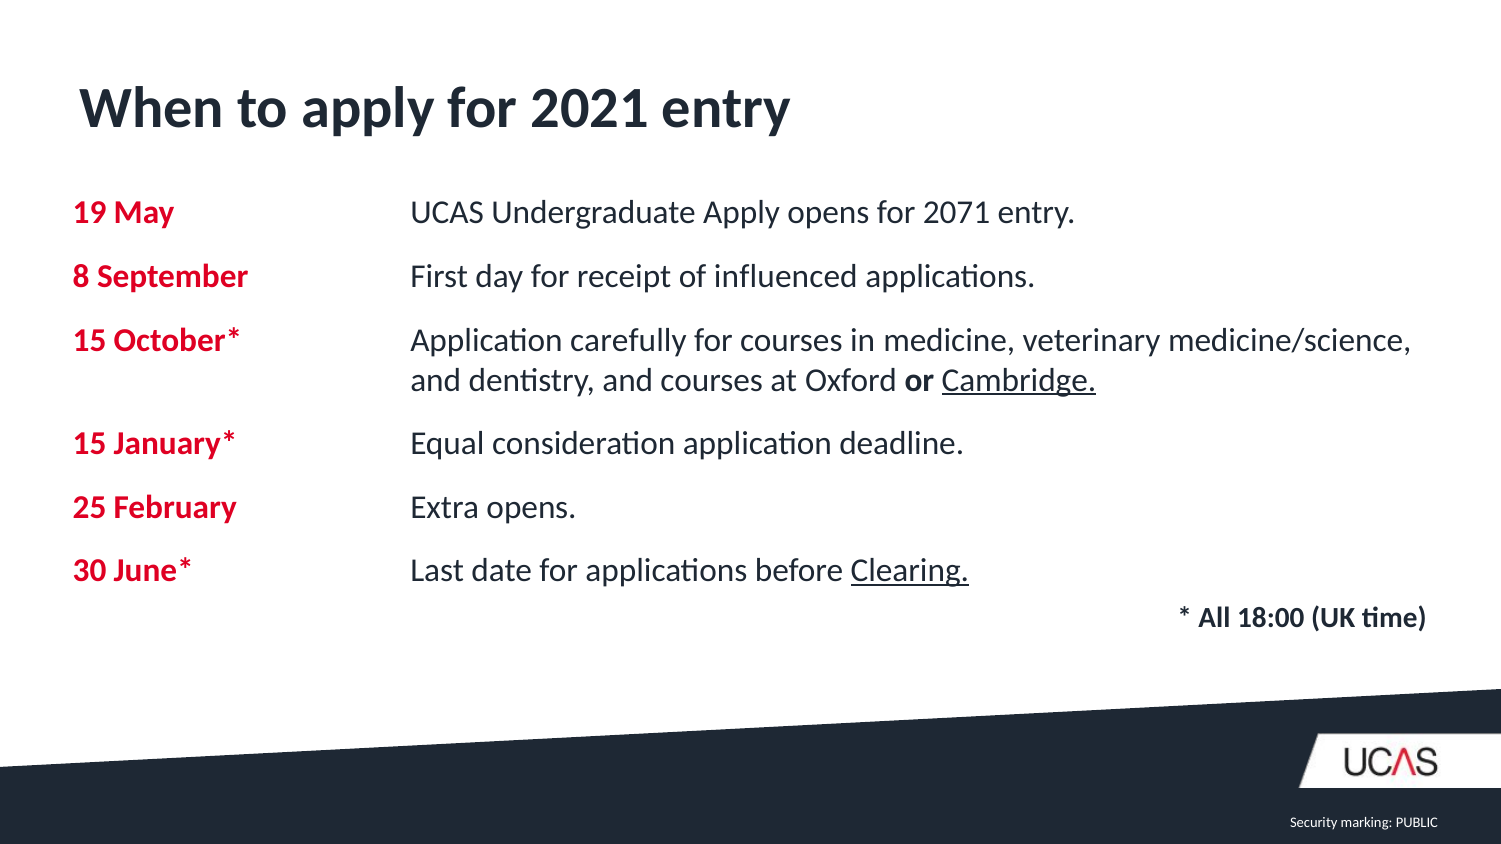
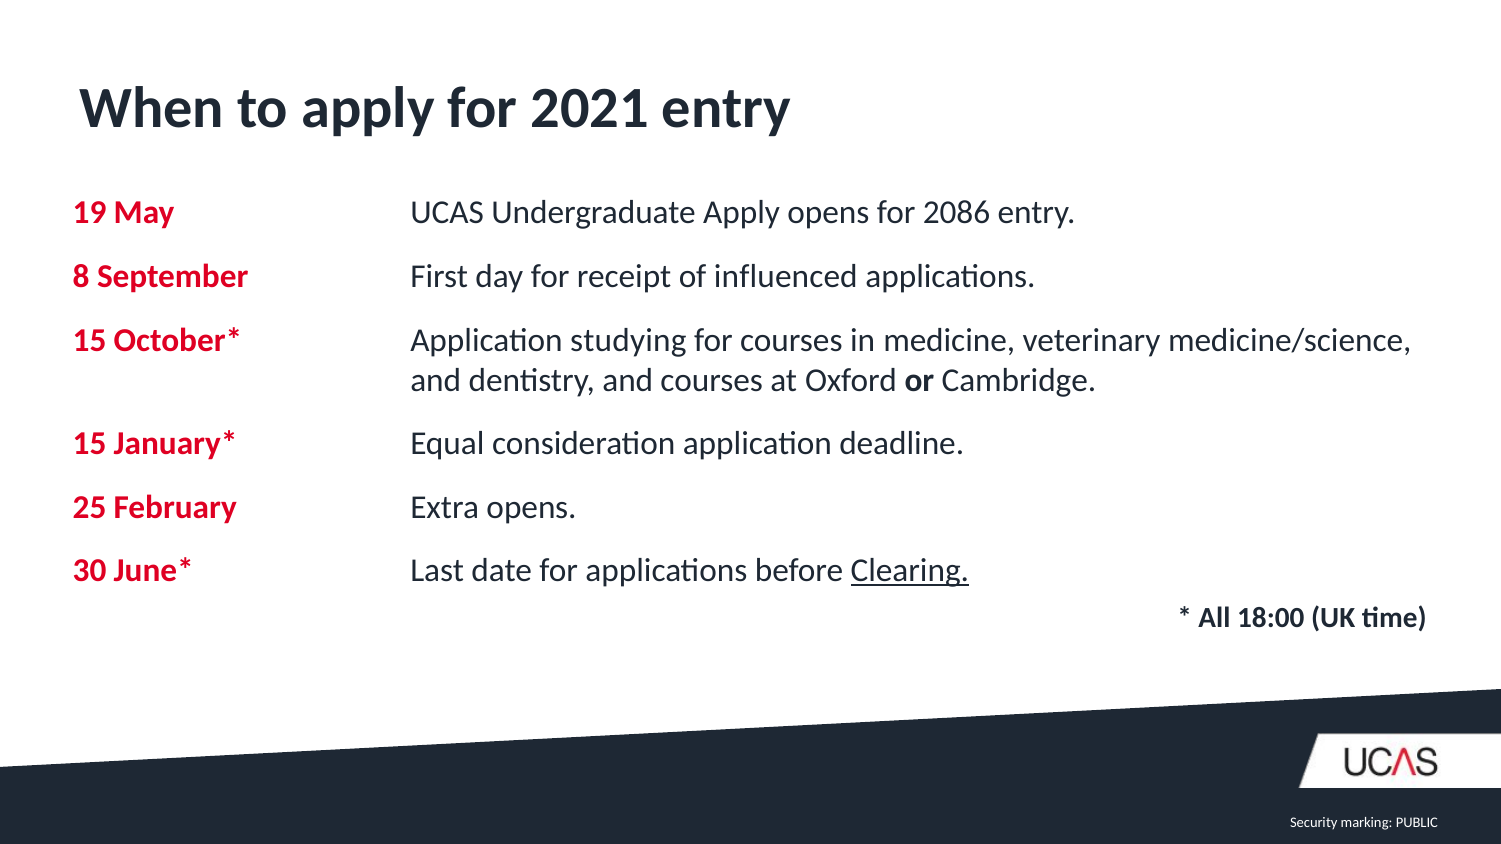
2071: 2071 -> 2086 (956, 213)
carefully: carefully -> studying (628, 340)
Cambridge underline: present -> none (1019, 380)
